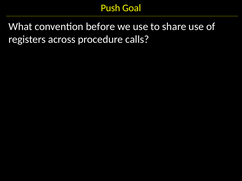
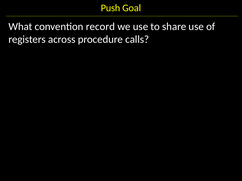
before: before -> record (100, 27)
